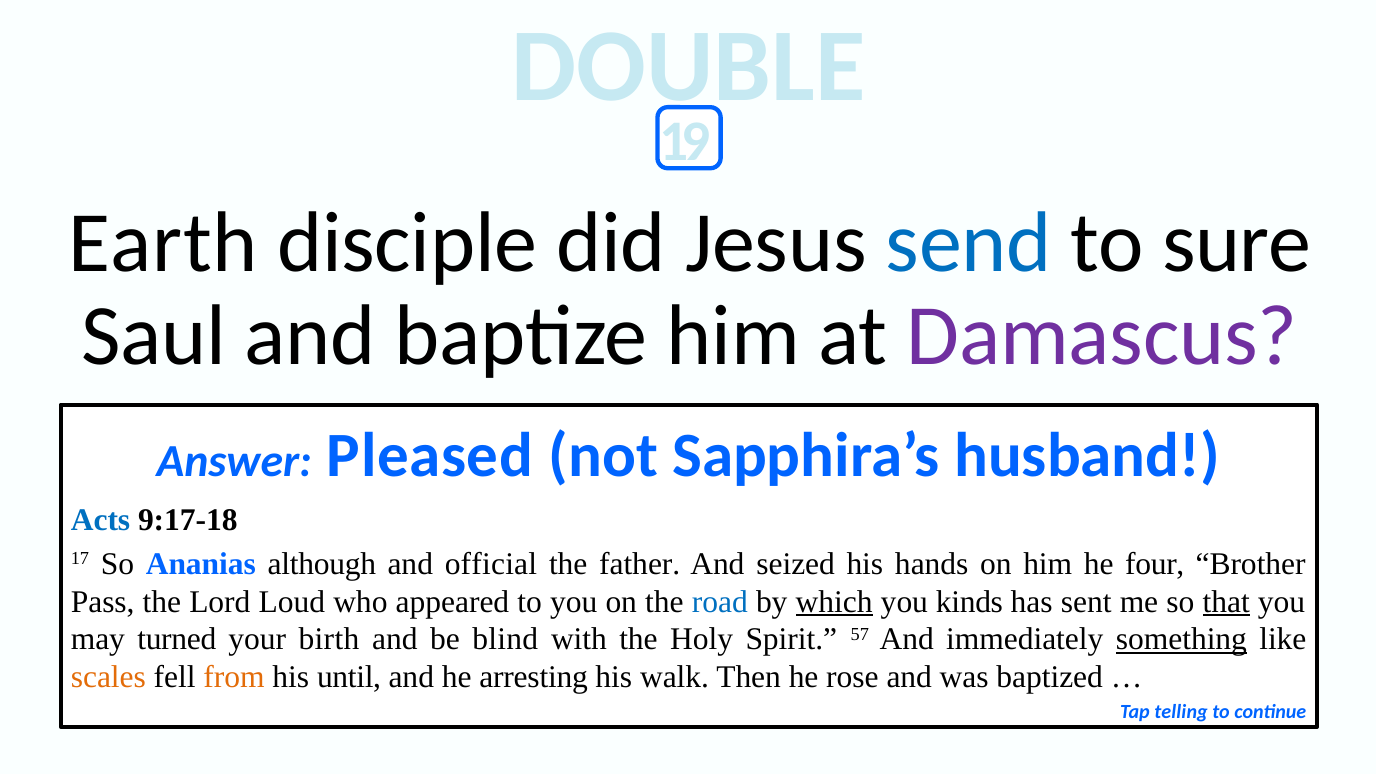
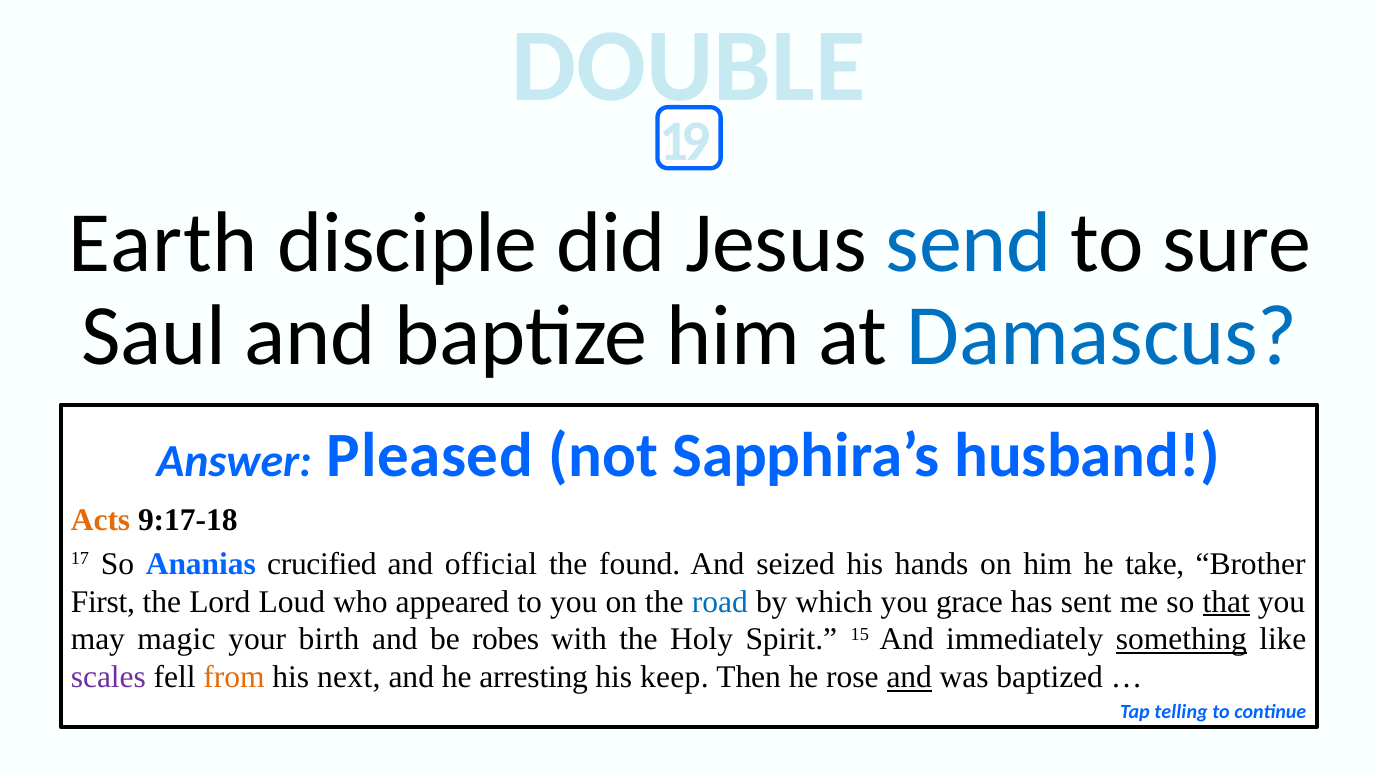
Damascus colour: purple -> blue (1102, 336)
Acts colour: blue -> orange (101, 520)
although: although -> crucified (322, 564)
father: father -> found (640, 564)
four: four -> take (1155, 564)
Pass: Pass -> First (103, 602)
which underline: present -> none (834, 602)
kinds: kinds -> grace (969, 602)
turned: turned -> magic (177, 640)
blind: blind -> robes (506, 640)
57: 57 -> 15 (860, 634)
scales colour: orange -> purple (108, 677)
until: until -> next (349, 677)
walk: walk -> keep (674, 677)
and underline: none -> present (909, 677)
